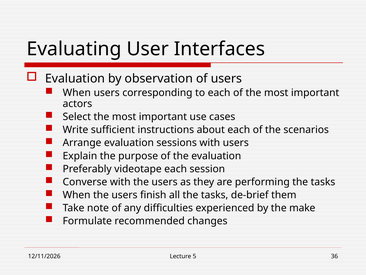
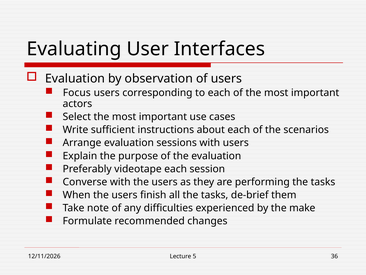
When: When -> Focus (77, 93)
